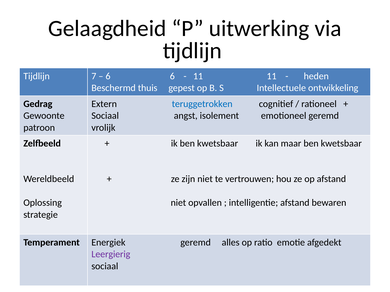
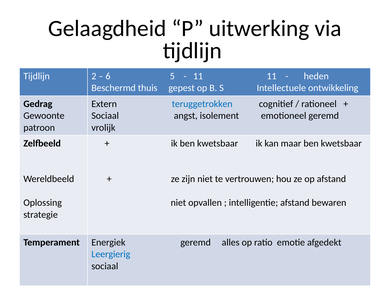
7: 7 -> 2 (94, 76)
6 6: 6 -> 5 (172, 76)
Leergierig colour: purple -> blue (111, 255)
